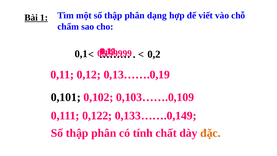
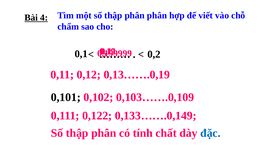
phân dạng: dạng -> phân (157, 15)
1: 1 -> 4 (44, 18)
đặc colour: orange -> blue (210, 133)
